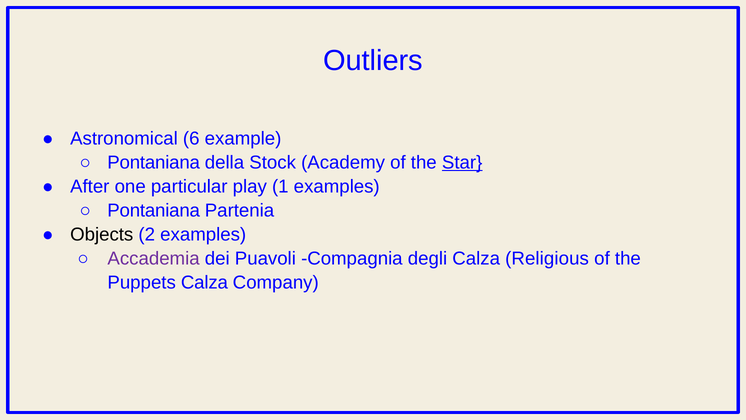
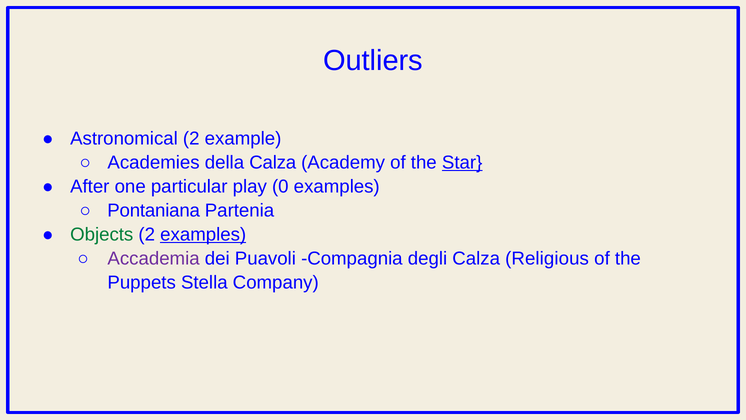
Astronomical 6: 6 -> 2 (191, 138)
Pontaniana: Pontaniana -> Academies (154, 162)
della Stock: Stock -> Calza (273, 162)
1: 1 -> 0 (280, 186)
Objects colour: black -> green (102, 234)
examples underline: none -> present (203, 234)
Puppets Calza: Calza -> Stella (204, 282)
